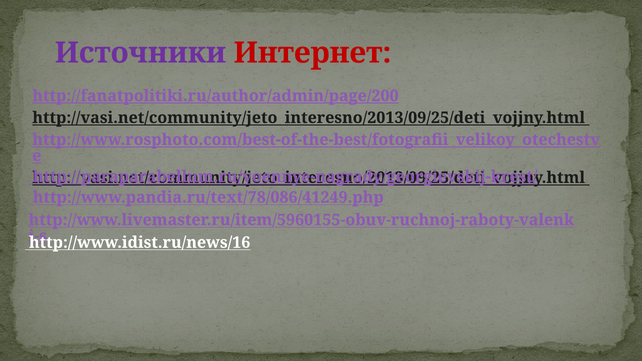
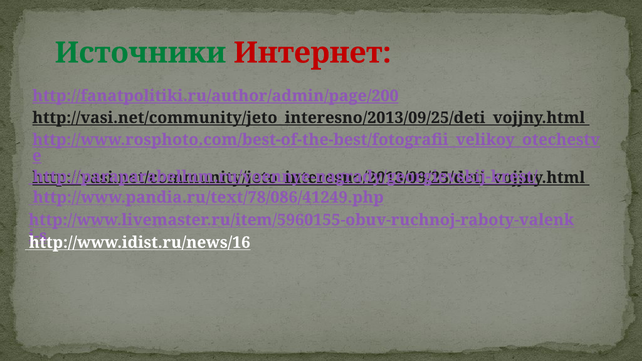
Источники colour: purple -> green (140, 53)
